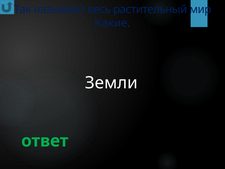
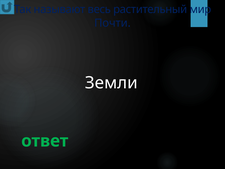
Какие: Какие -> Почти (113, 23)
